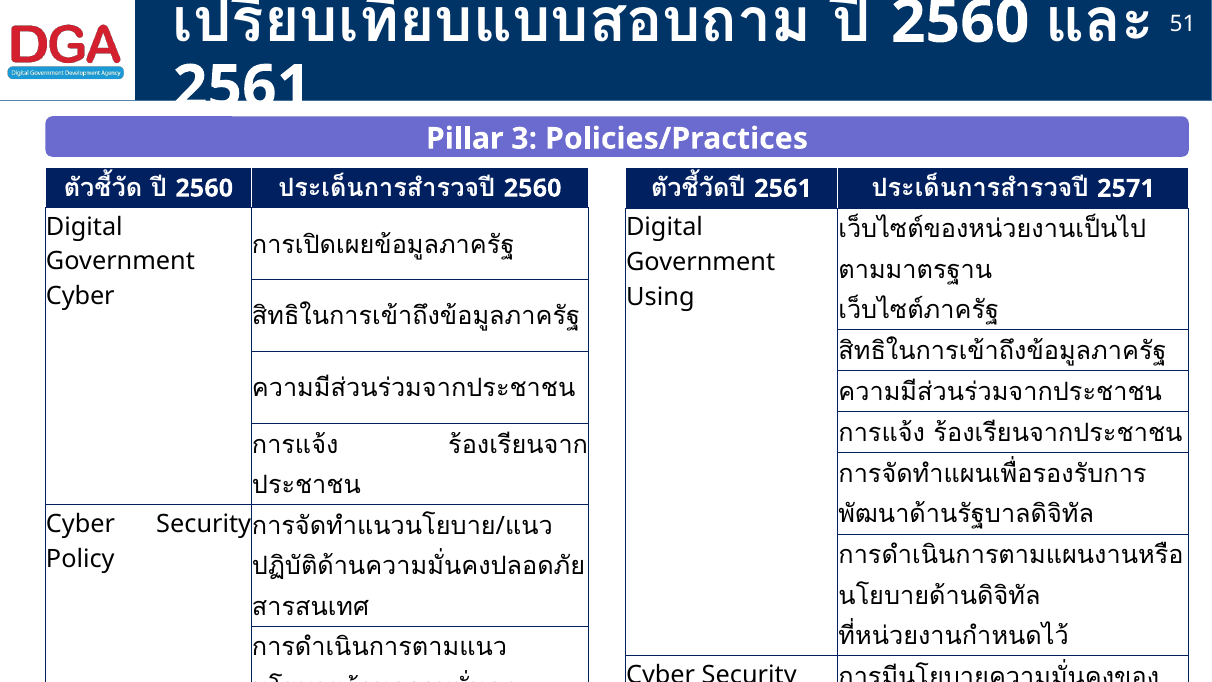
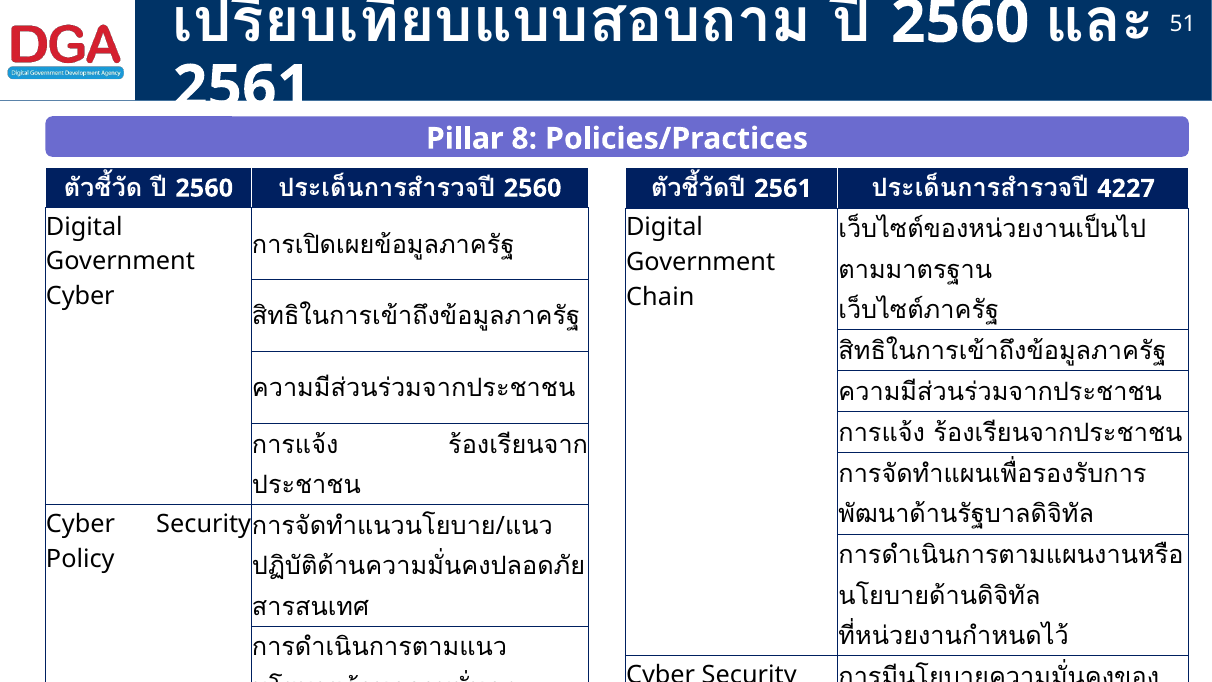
3: 3 -> 8 (524, 139)
2571: 2571 -> 4227 (1126, 188)
Using: Using -> Chain (660, 297)
